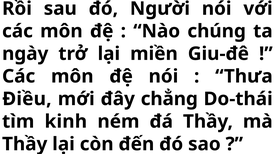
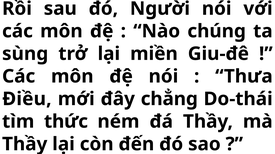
ngày: ngày -> sùng (25, 54)
kinh: kinh -> thức (66, 122)
